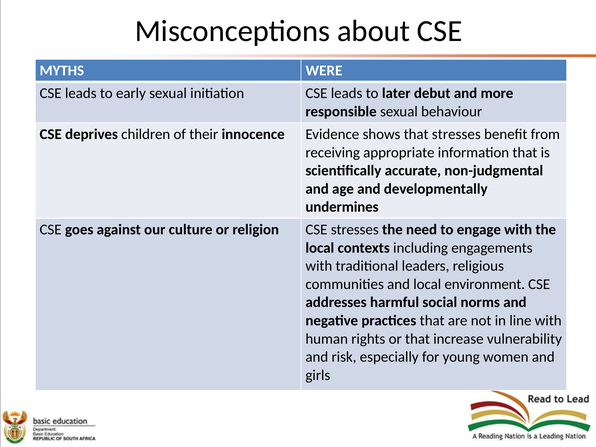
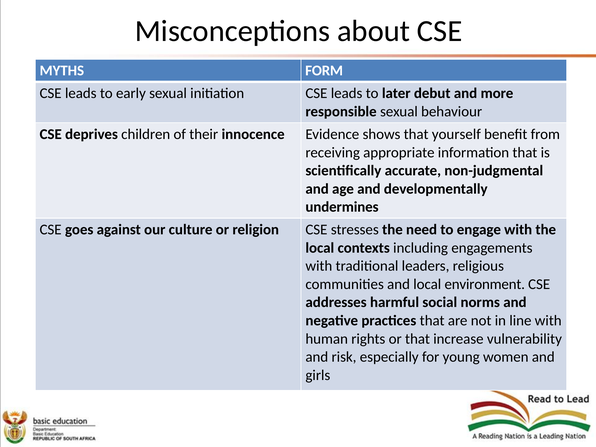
WERE: WERE -> FORM (324, 71)
that stresses: stresses -> yourself (456, 134)
